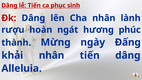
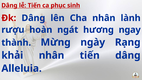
phúc: phúc -> ngay (130, 30)
Đấng: Đấng -> Rạng (128, 42)
